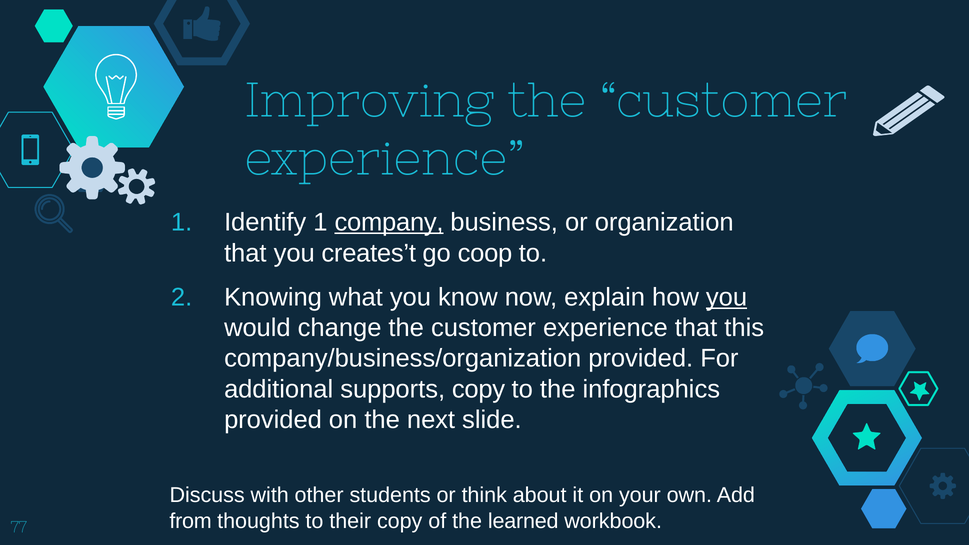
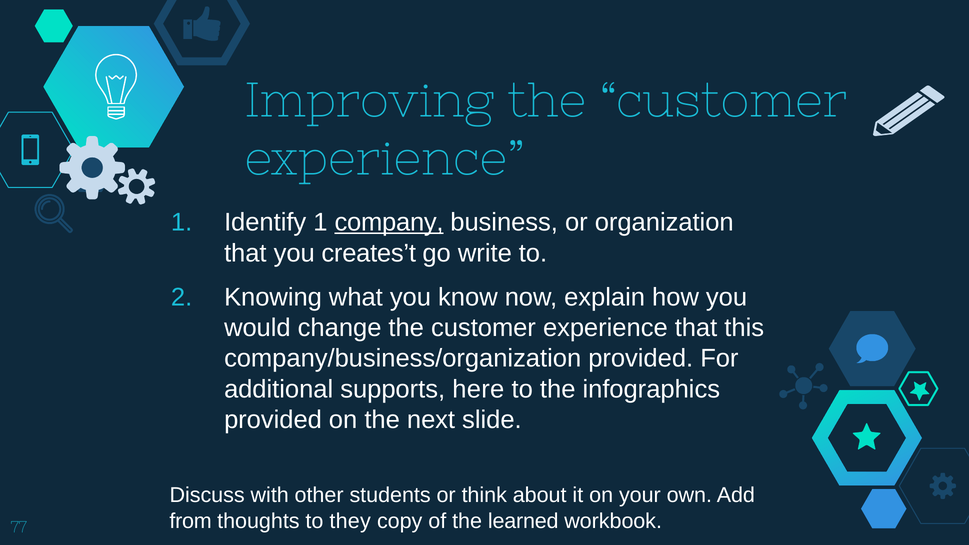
coop: coop -> write (485, 253)
you underline: present -> none (727, 297)
supports copy: copy -> here (478, 389)
their: their -> they (350, 521)
